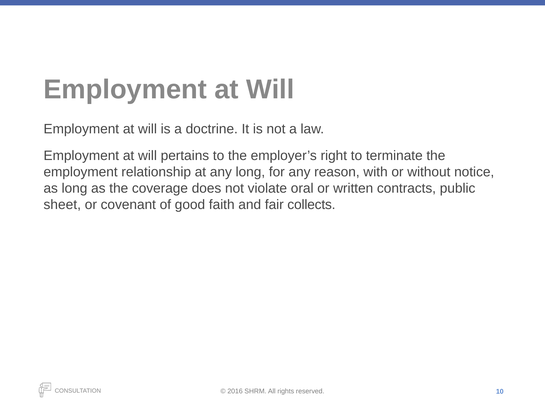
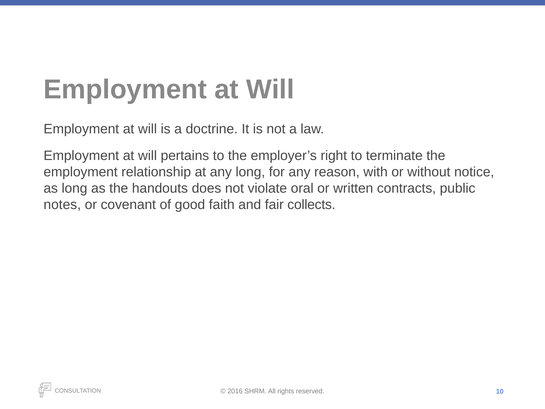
coverage: coverage -> handouts (160, 188)
sheet: sheet -> notes (62, 205)
